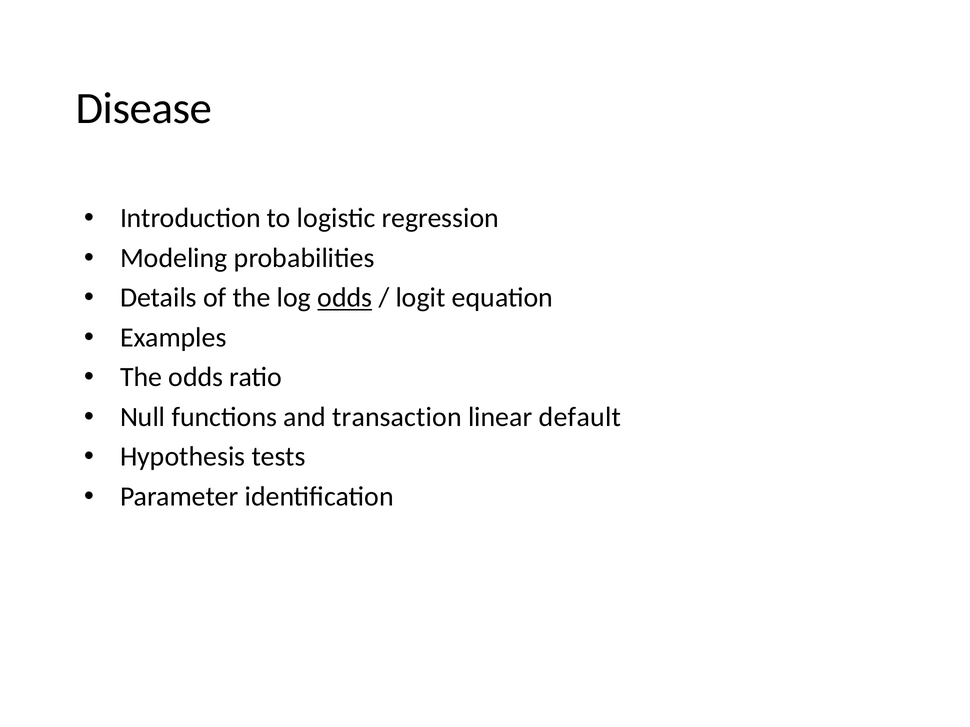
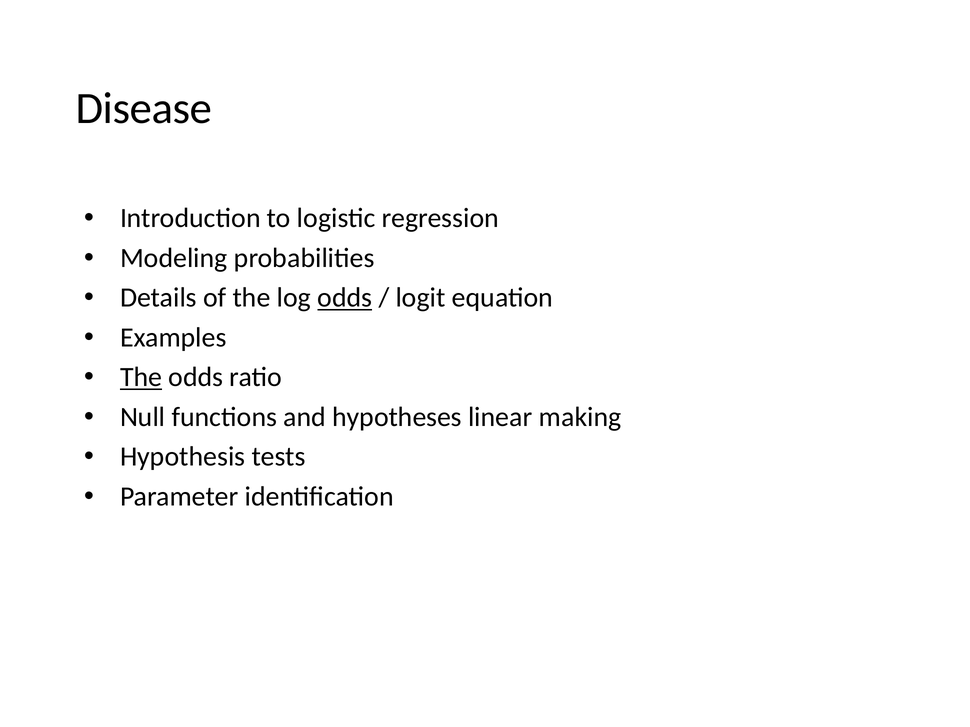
The underline: none -> present (141, 377)
transaction: transaction -> hypotheses (397, 417)
default: default -> making (580, 417)
